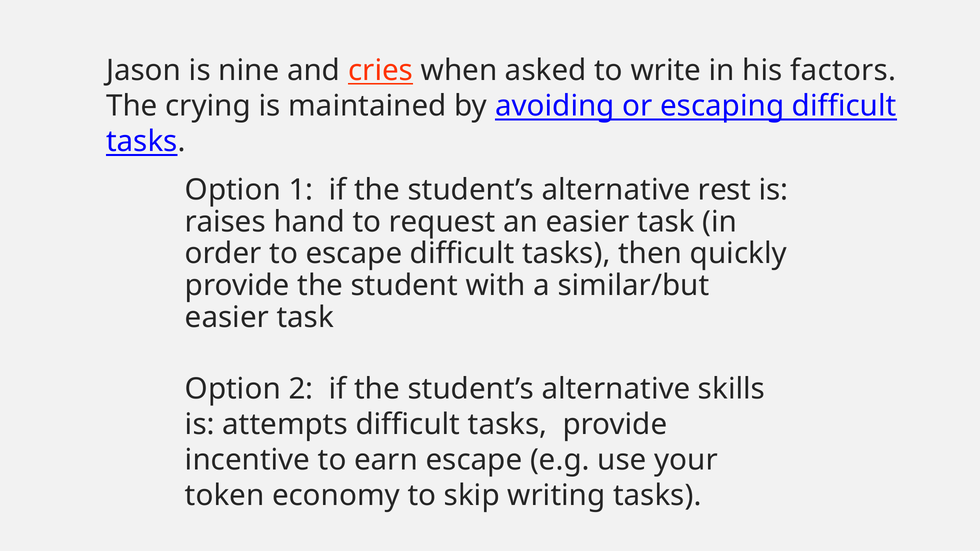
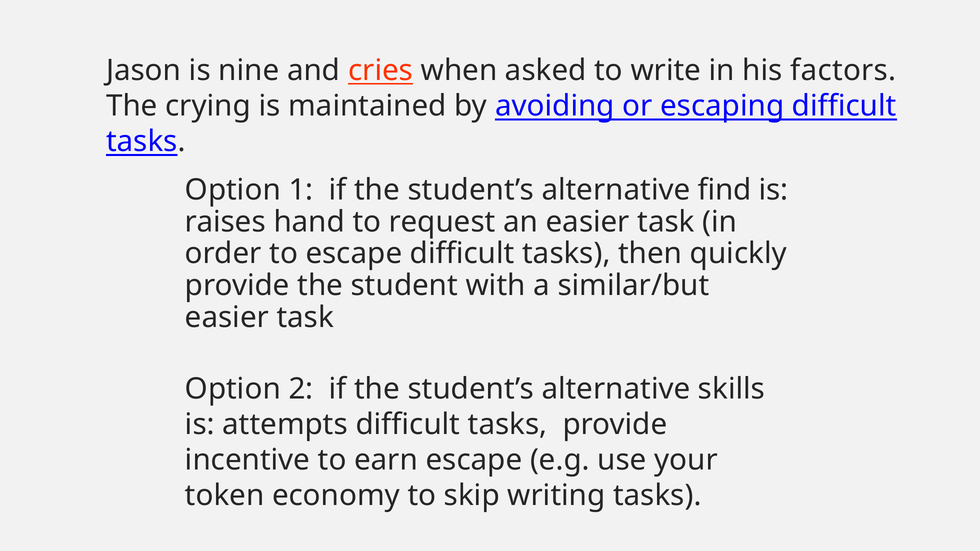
rest: rest -> find (725, 190)
